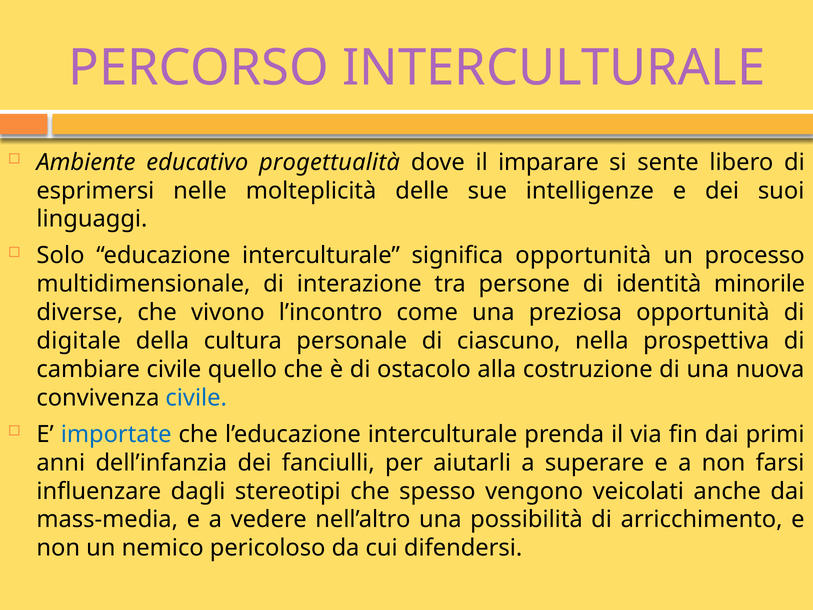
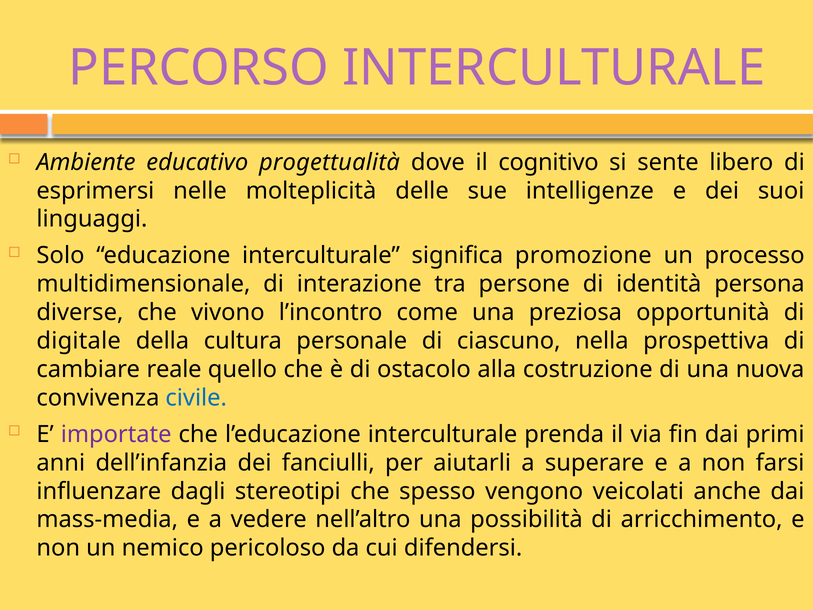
imparare: imparare -> cognitivo (549, 162)
significa opportunità: opportunità -> promozione (583, 255)
minorile: minorile -> persona (759, 284)
cambiare civile: civile -> reale (174, 369)
importate colour: blue -> purple (116, 434)
